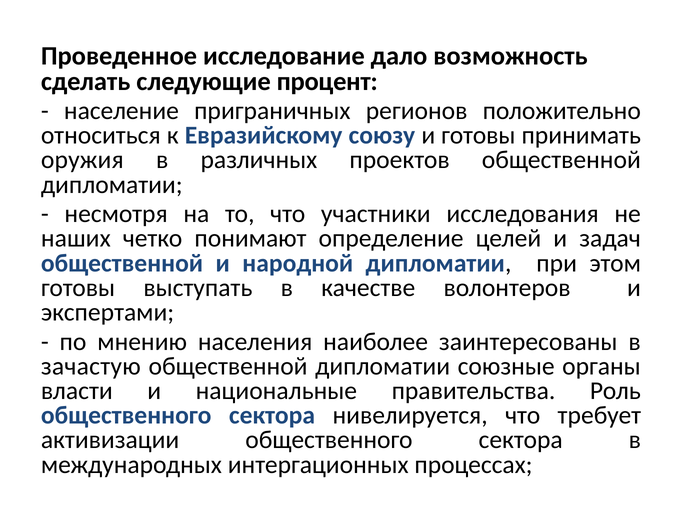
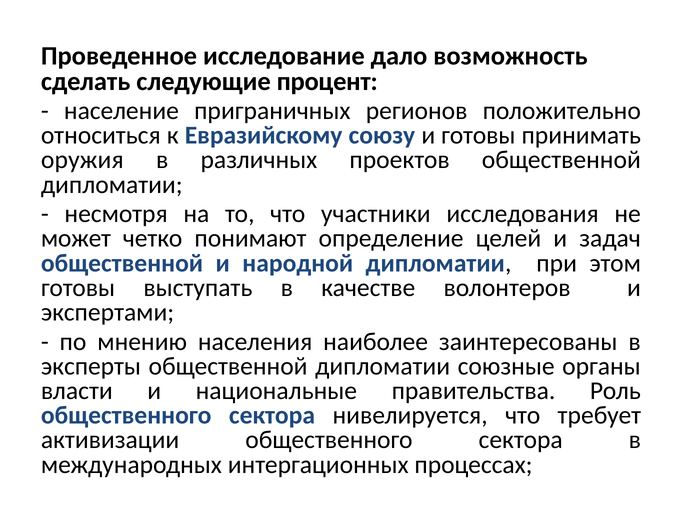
наших: наших -> может (76, 238)
зачастую: зачастую -> эксперты (91, 366)
